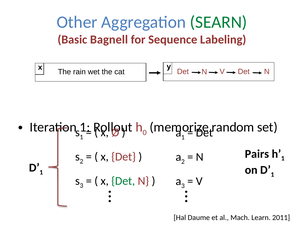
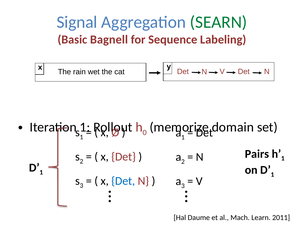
Other: Other -> Signal (77, 22)
random: random -> domain (233, 127)
Det colour: green -> blue (123, 181)
